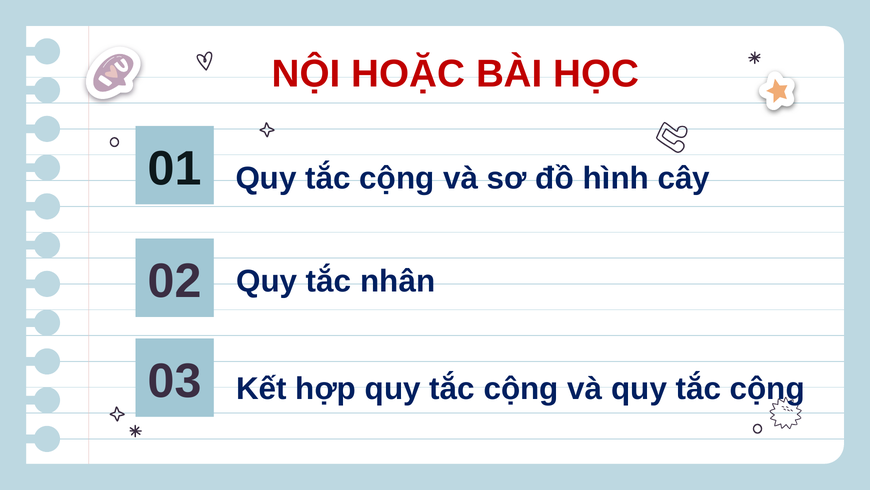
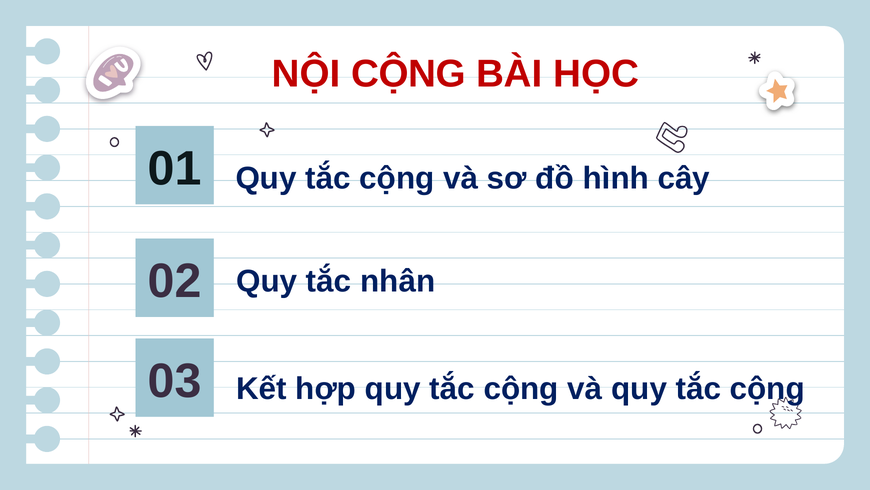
NỘI HOẶC: HOẶC -> CỘNG (408, 74)
